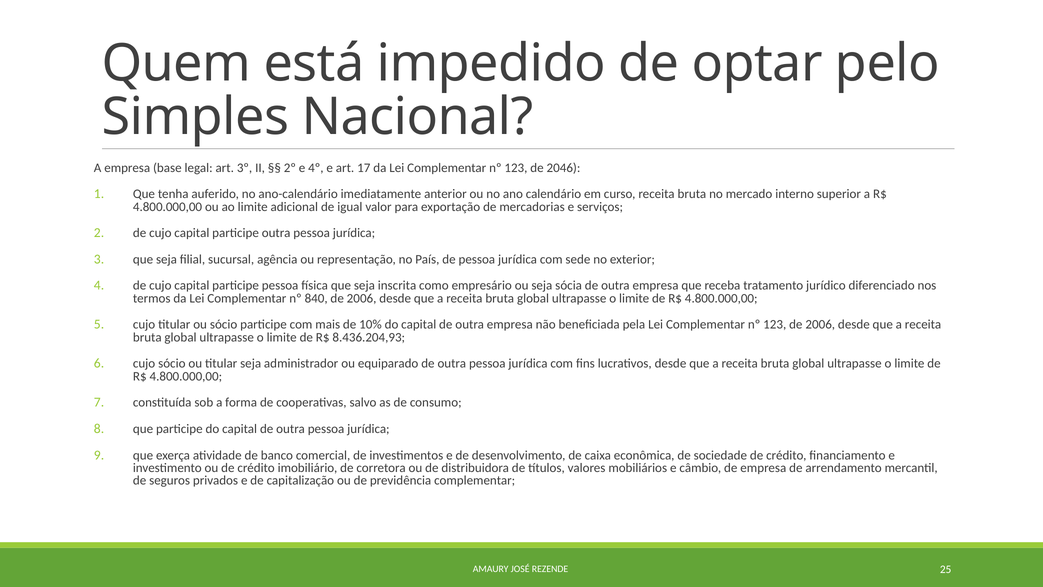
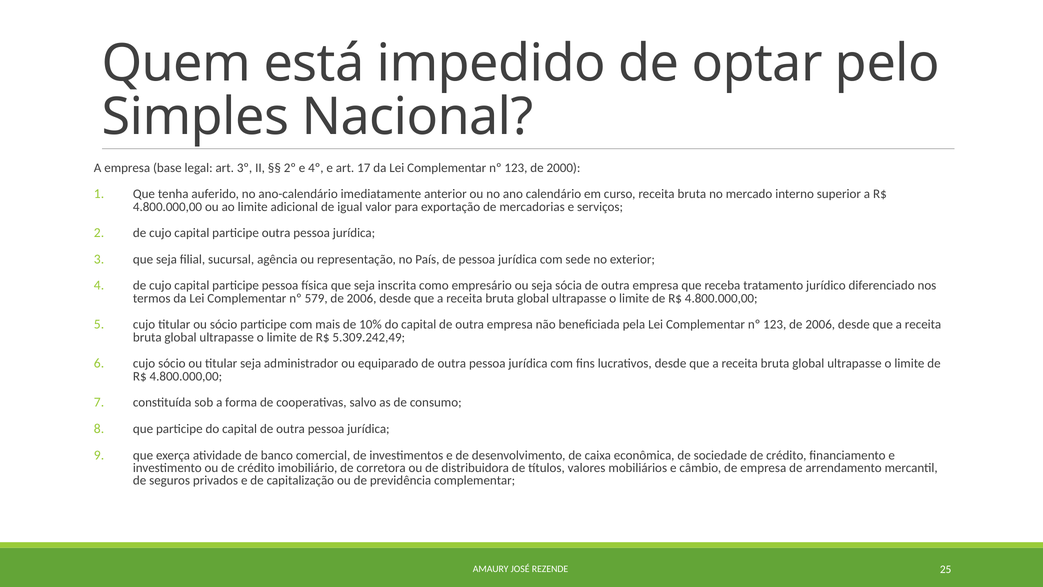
2046: 2046 -> 2000 (564, 168)
840: 840 -> 579 (316, 298)
8.436.204,93: 8.436.204,93 -> 5.309.242,49 (369, 337)
